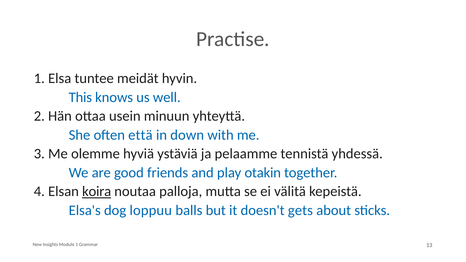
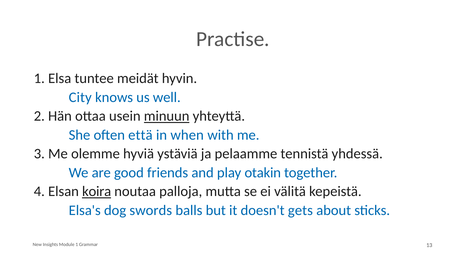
This: This -> City (80, 97)
minuun underline: none -> present (167, 116)
down: down -> when (187, 135)
loppuu: loppuu -> swords (151, 210)
